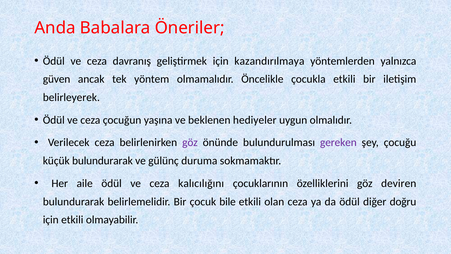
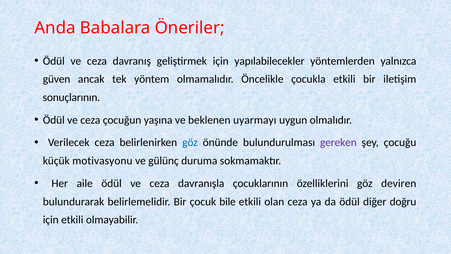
kazandırılmaya: kazandırılmaya -> yapılabilecekler (269, 61)
belirleyerek: belirleyerek -> sonuçlarının (71, 97)
hediyeler: hediyeler -> uyarmayı (255, 120)
göz colour: purple -> blue (190, 142)
küçük bulundurarak: bulundurarak -> motivasyonu (102, 161)
kalıcılığını: kalıcılığını -> davranışla (201, 183)
